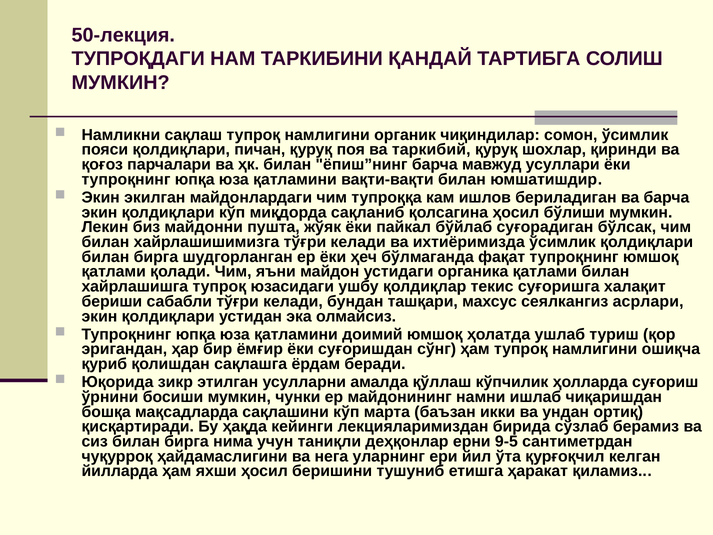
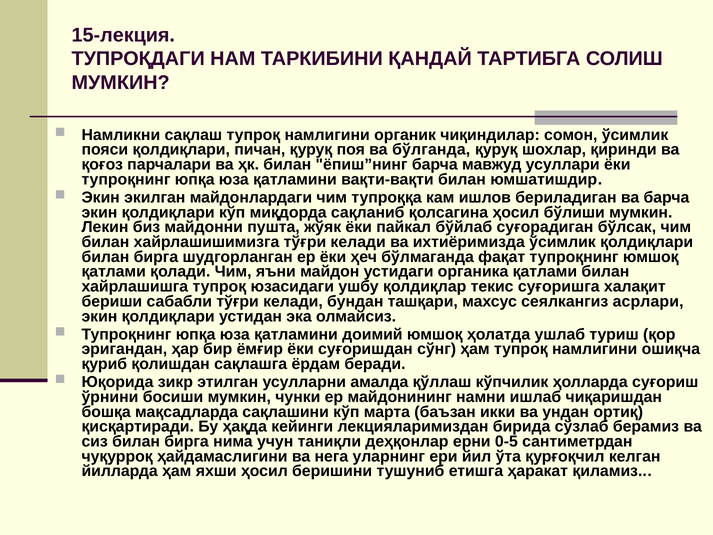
50-лекция: 50-лекция -> 15-лекция (123, 35)
таркибий: таркибий -> бўлганда (431, 150)
9-5: 9-5 -> 0-5 (506, 441)
